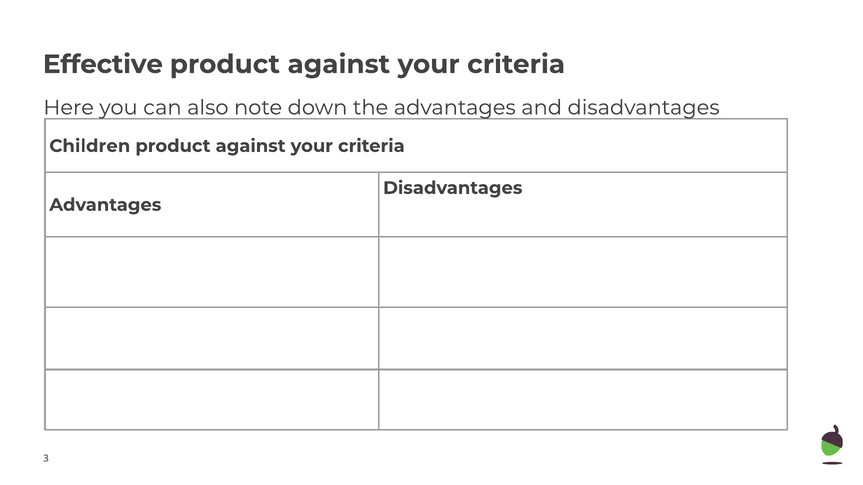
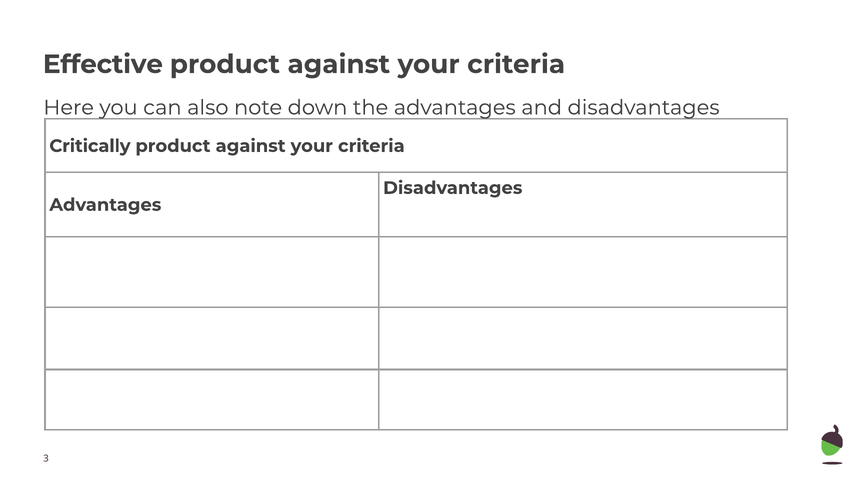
Children: Children -> Critically (90, 146)
